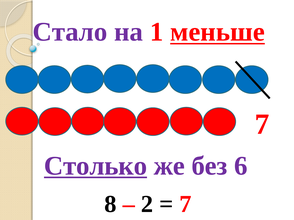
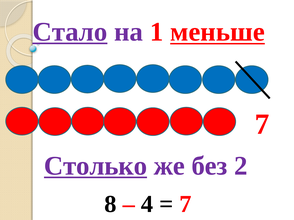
Стало underline: none -> present (70, 32)
6: 6 -> 2 (241, 166)
2: 2 -> 4 (147, 205)
